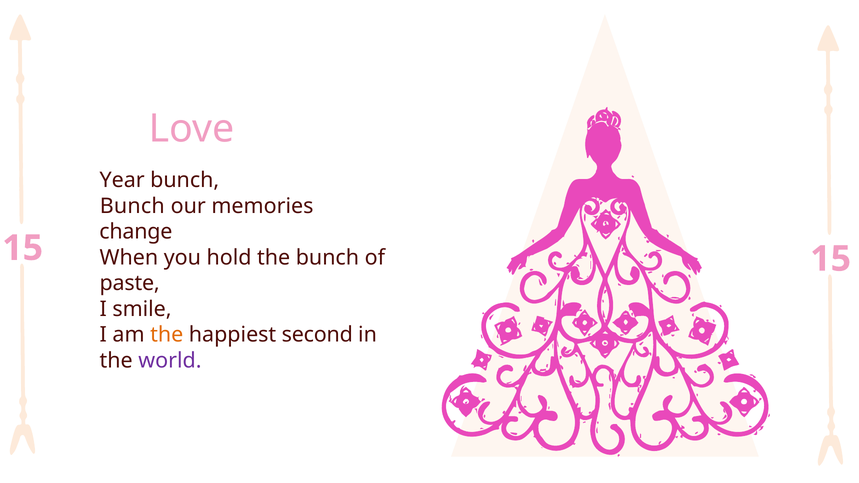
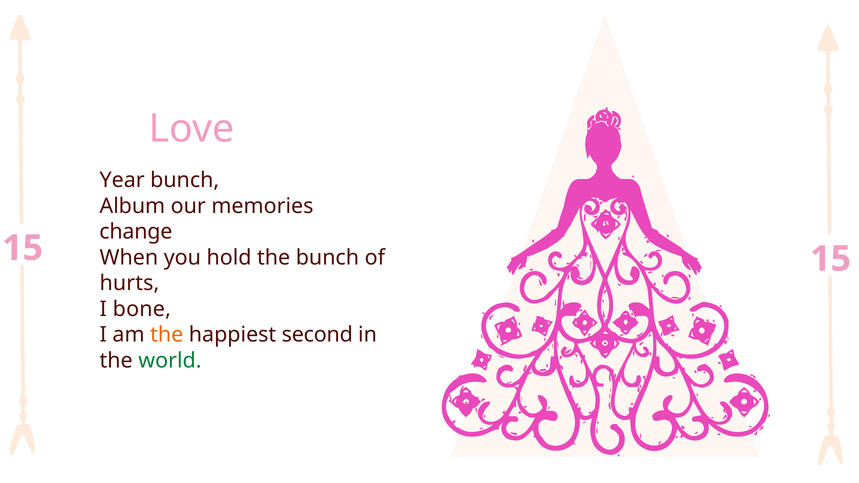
Bunch: Bunch -> Album (132, 206)
paste: paste -> hurts (129, 283)
smile: smile -> bone (142, 309)
world colour: purple -> green (170, 361)
